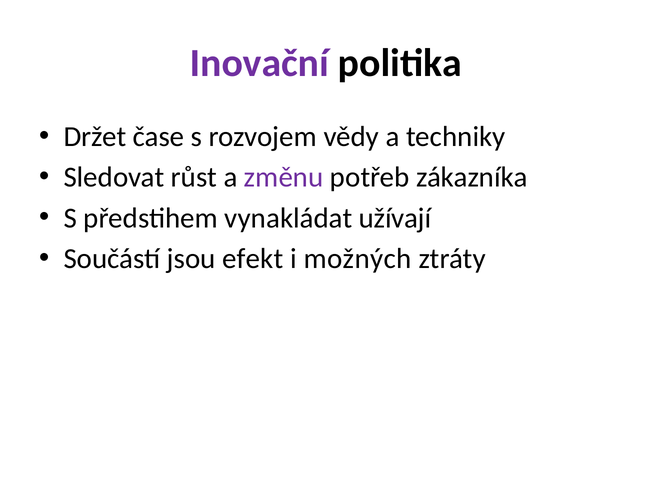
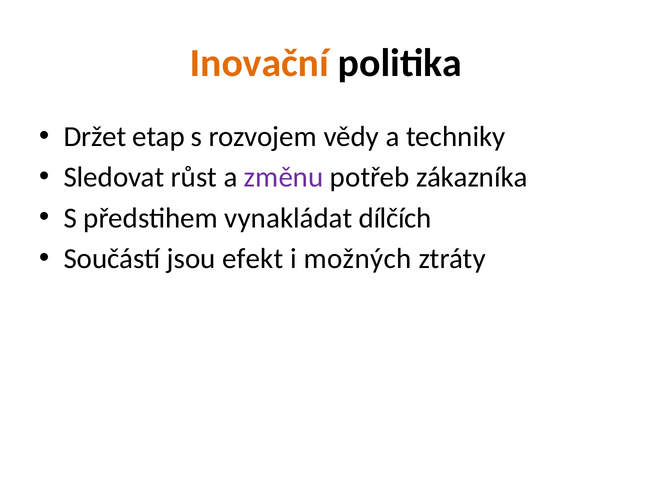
Inovační colour: purple -> orange (259, 63)
čase: čase -> etap (159, 137)
užívají: užívají -> dílčích (395, 218)
